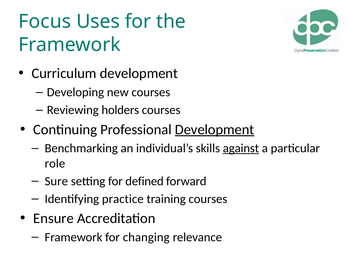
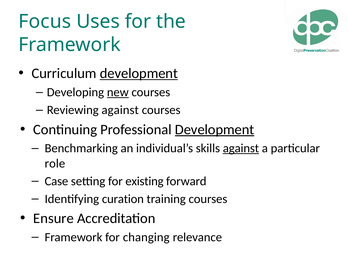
development underline: none -> present (139, 73)
new underline: none -> present (118, 92)
Reviewing holders: holders -> against (120, 110)
Sure: Sure -> Case (56, 181)
defined: defined -> existing (144, 181)
practice: practice -> curation (123, 199)
